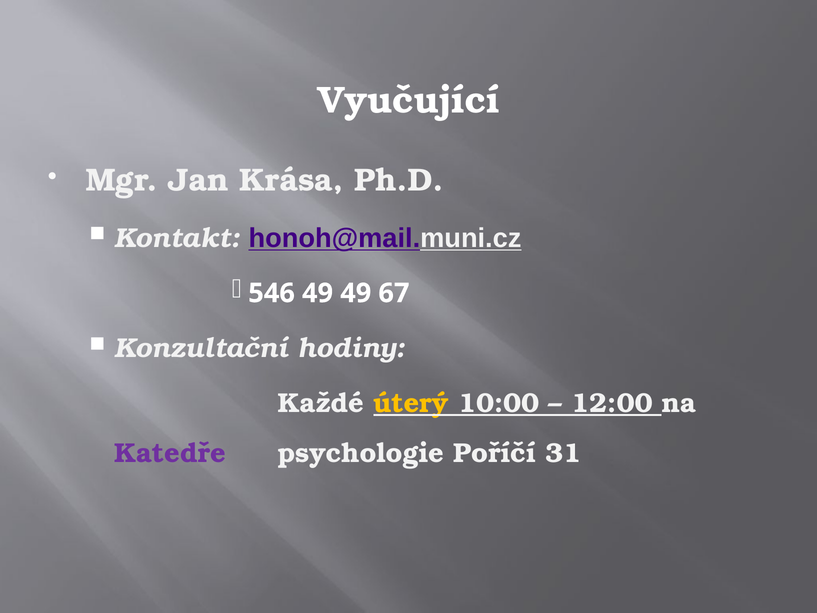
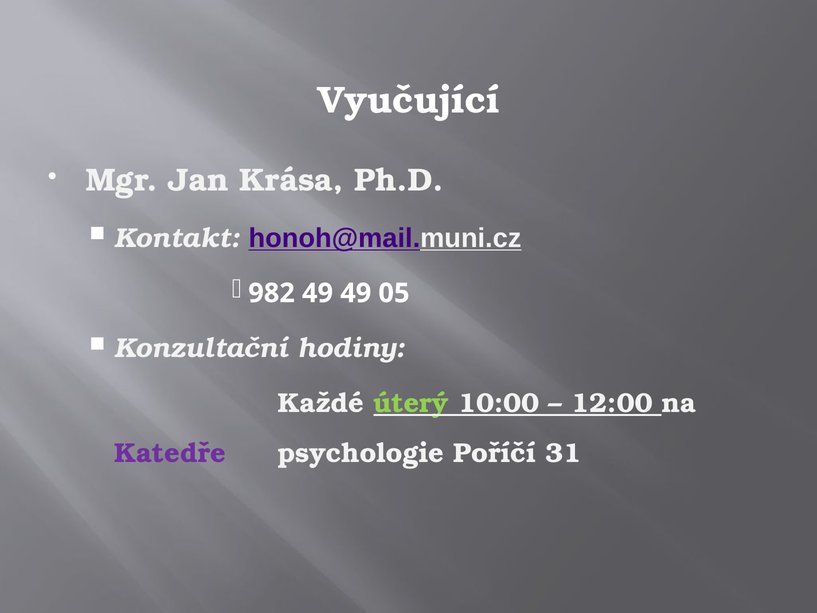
546: 546 -> 982 (272, 293)
67: 67 -> 05 (394, 293)
úterý colour: yellow -> light green (411, 403)
